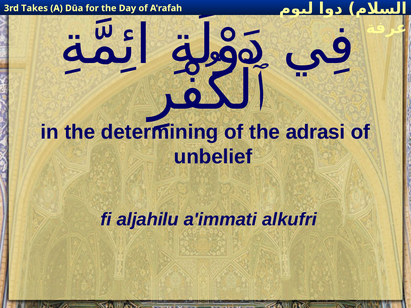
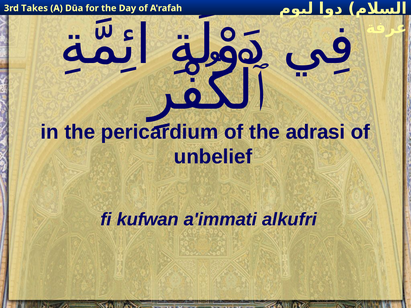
determining: determining -> pericardium (160, 132)
aljahilu: aljahilu -> kufwan (148, 220)
